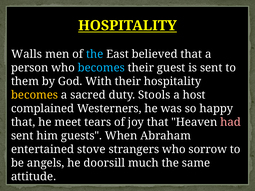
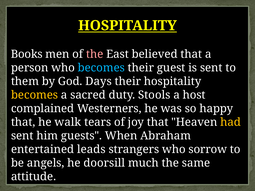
Walls: Walls -> Books (27, 54)
the colour: light blue -> pink (95, 54)
With: With -> Days (99, 82)
meet: meet -> walk (68, 122)
had colour: pink -> yellow (231, 122)
stove: stove -> leads (91, 150)
